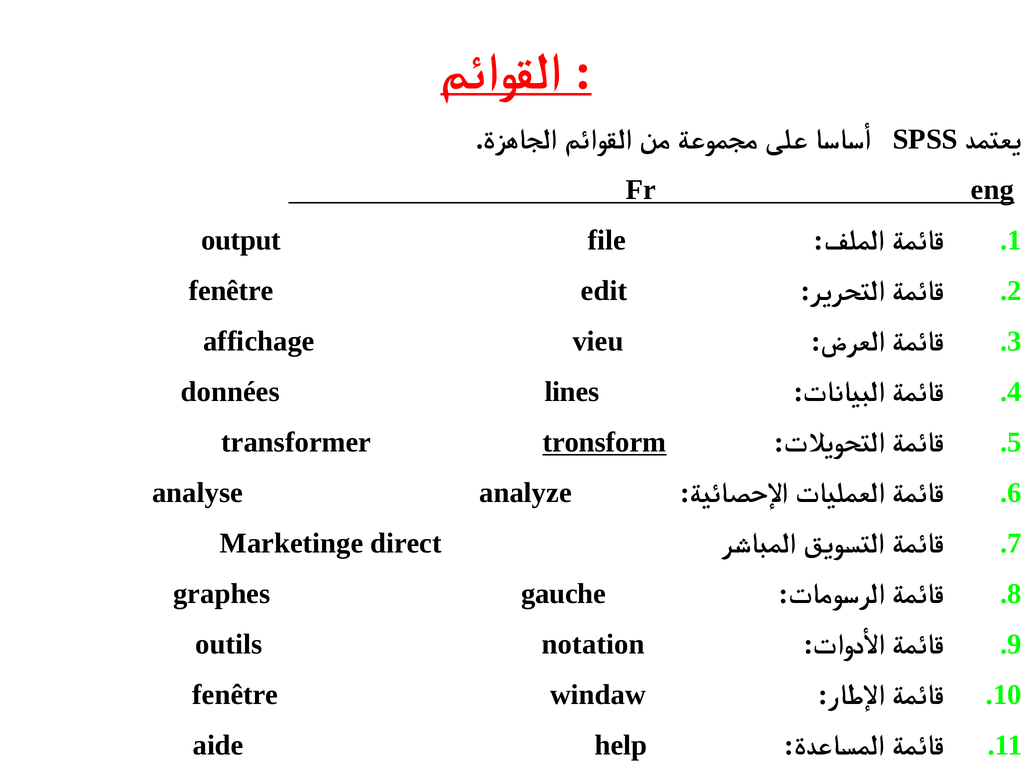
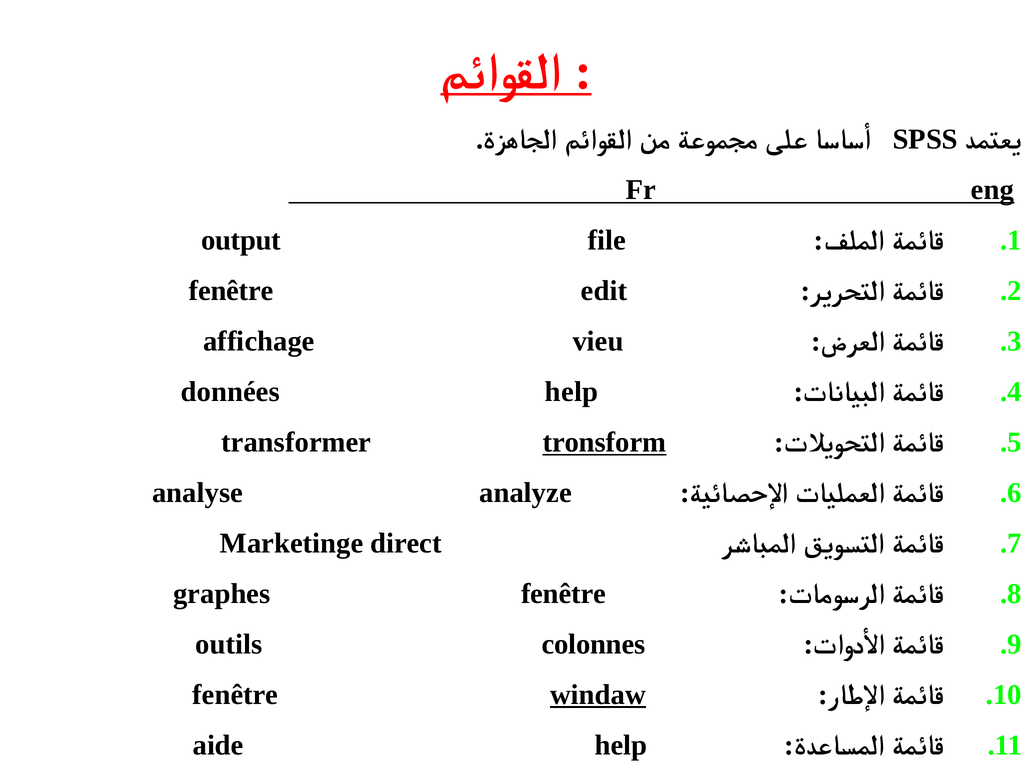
données lines: lines -> help (572, 392)
graphes gauche: gauche -> fenêtre (563, 594)
notation: notation -> colonnes (593, 644)
windaw underline: none -> present (598, 695)
